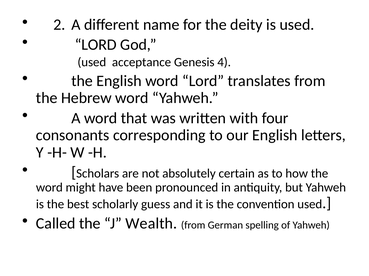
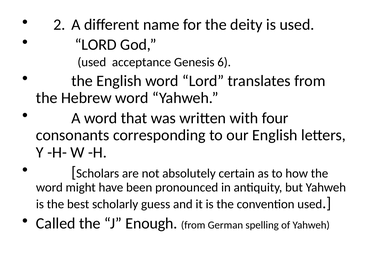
4: 4 -> 6 (224, 62)
Wealth: Wealth -> Enough (151, 224)
